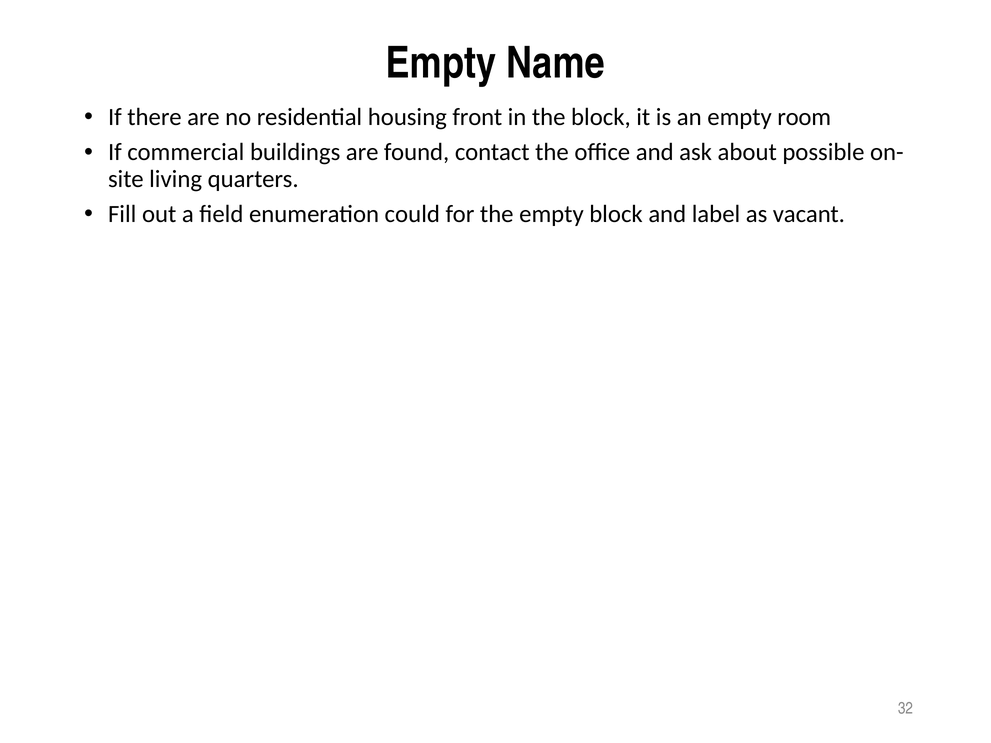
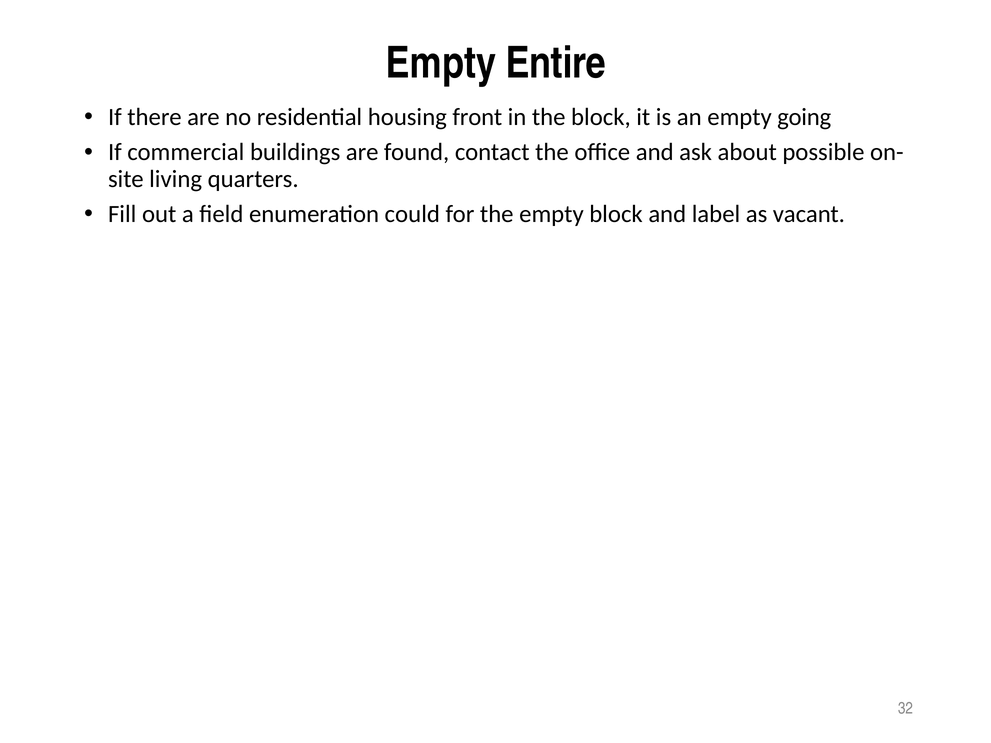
Name: Name -> Entire (556, 63)
room: room -> going (804, 117)
